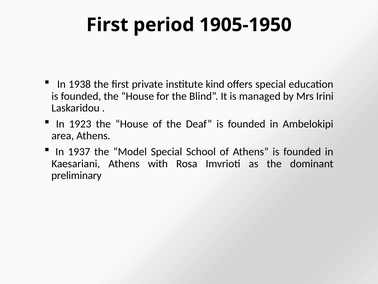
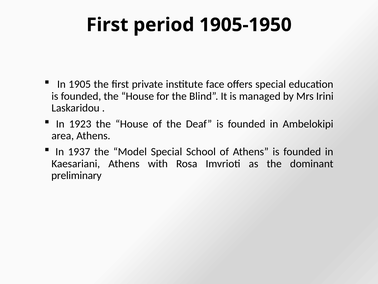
1938: 1938 -> 1905 (80, 84)
kind: kind -> face (215, 84)
